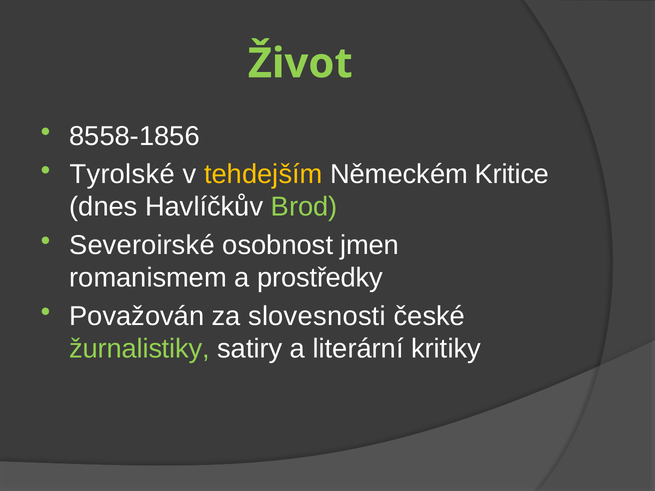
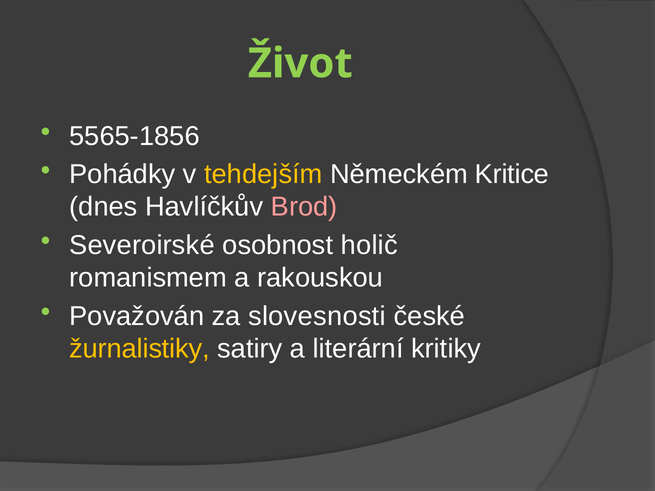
8558-1856: 8558-1856 -> 5565-1856 (135, 136)
Tyrolské: Tyrolské -> Pohádky (122, 174)
Brod colour: light green -> pink (304, 207)
jmen: jmen -> holič (369, 245)
prostředky: prostředky -> rakouskou (320, 278)
žurnalistiky colour: light green -> yellow (140, 349)
